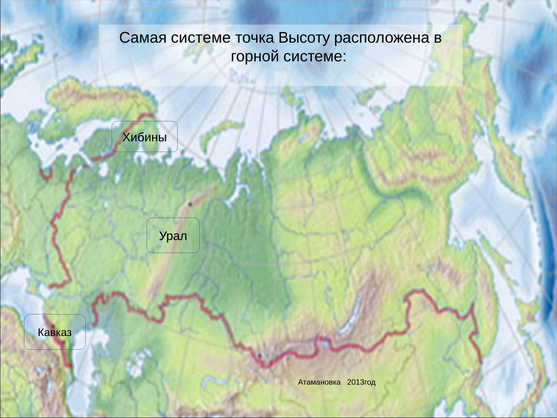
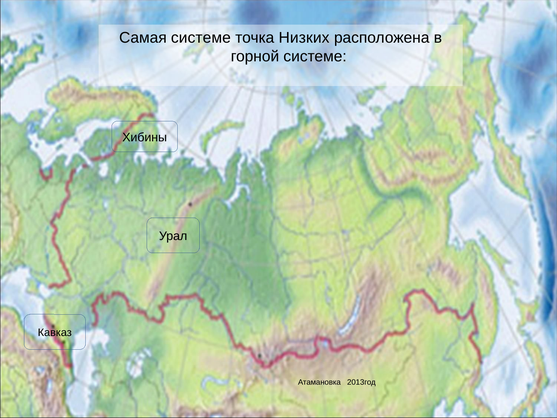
Высоту: Высоту -> Низких (304, 38)
